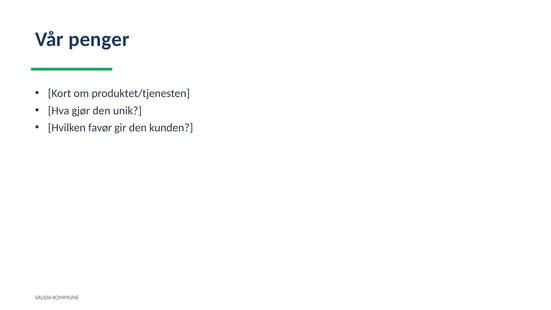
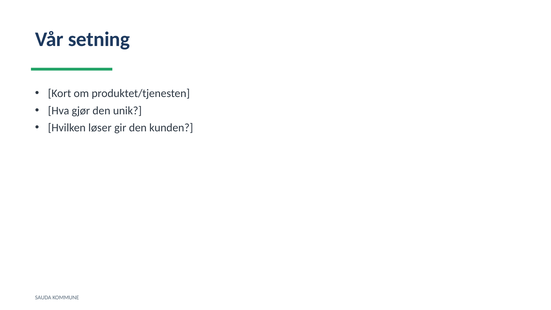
penger: penger -> setning (99, 39)
favør: favør -> løser (100, 128)
